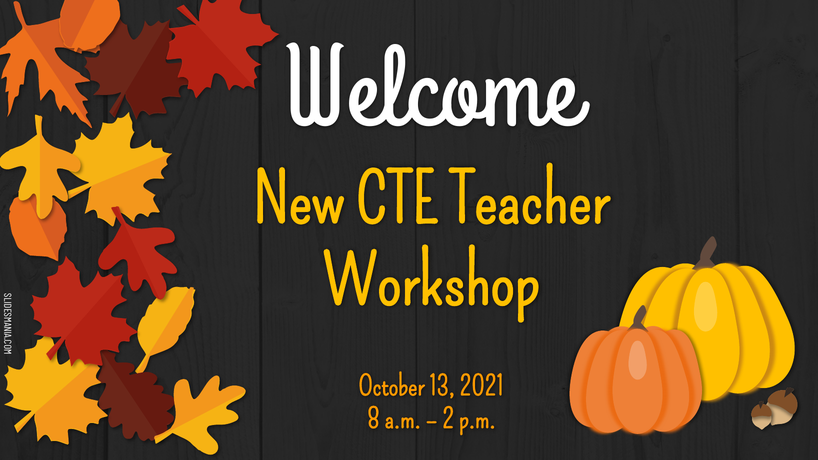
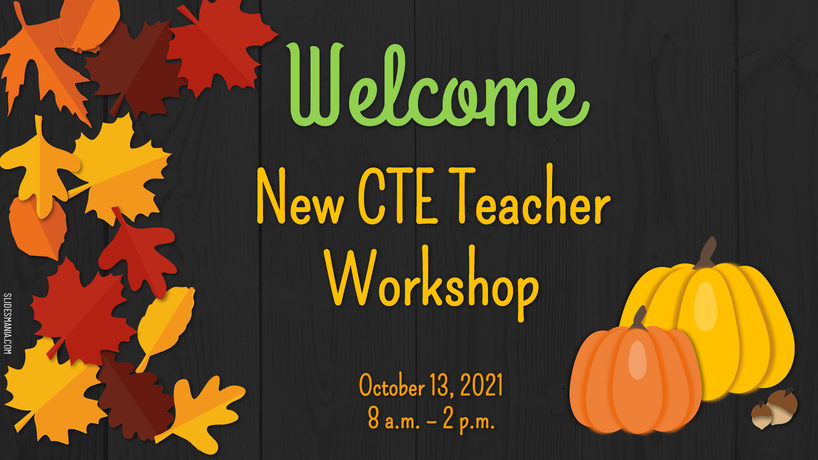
Welcome colour: white -> light green (431, 85)
